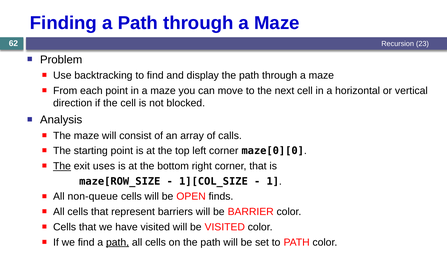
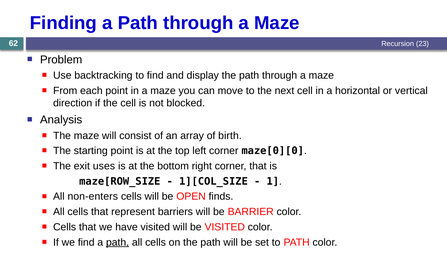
calls: calls -> birth (230, 136)
The underline: present -> none (62, 166)
non-queue: non-queue -> non-enters (93, 197)
